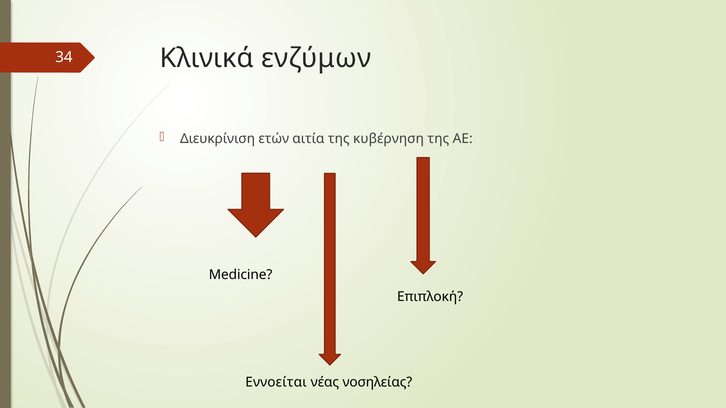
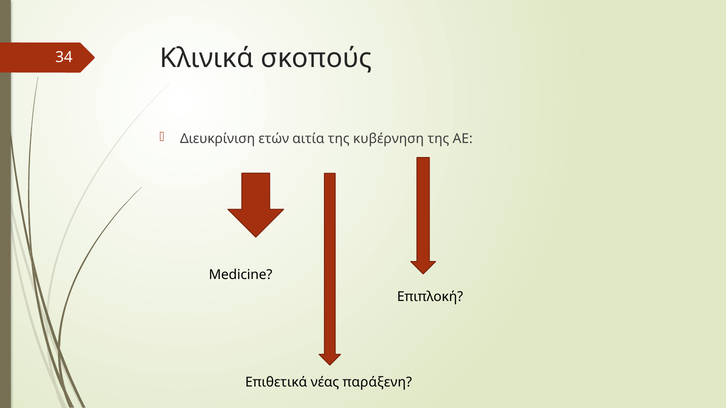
ενζύμων: ενζύμων -> σκοπούς (316, 58)
Εννοείται: Εννοείται -> Επιθετικά (276, 382)
νοσηλείας: νοσηλείας -> παράξενη (377, 382)
